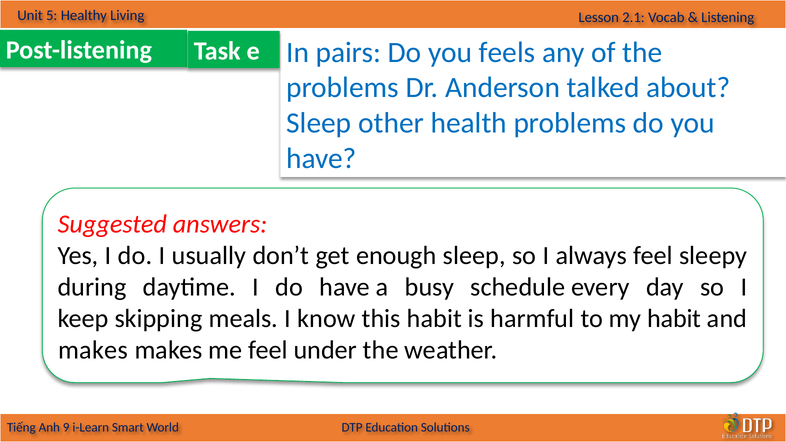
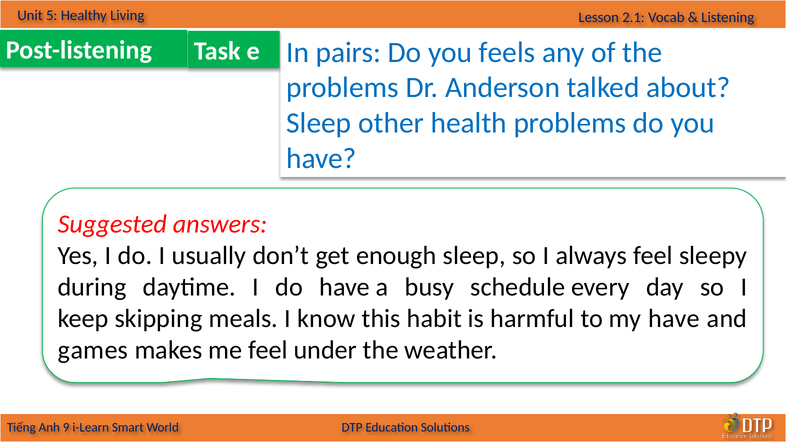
my habit: habit -> have (674, 319)
makes: makes -> games (93, 350)
